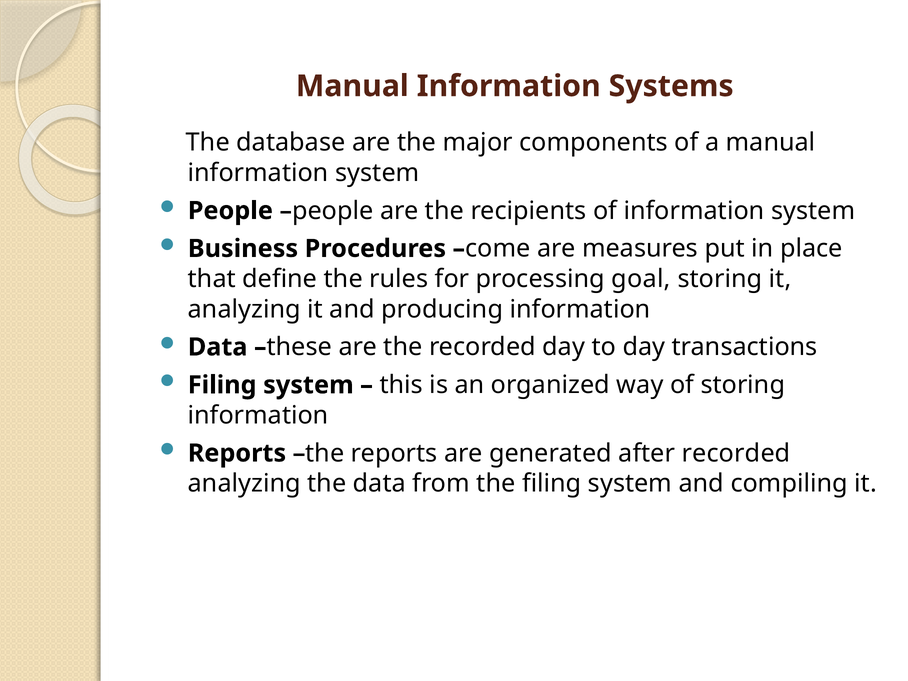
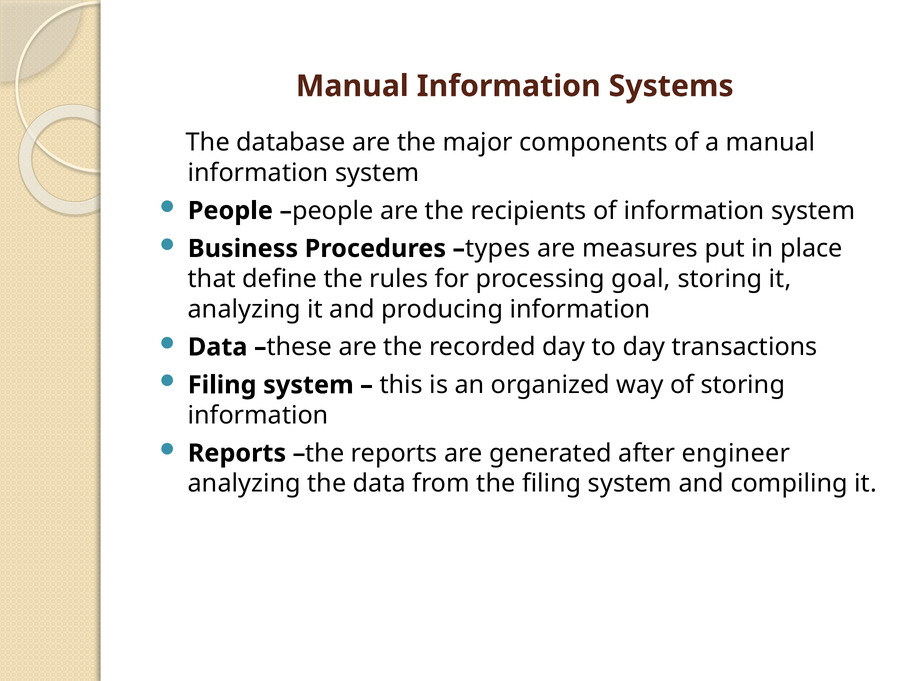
come: come -> types (498, 249)
after recorded: recorded -> engineer (736, 453)
